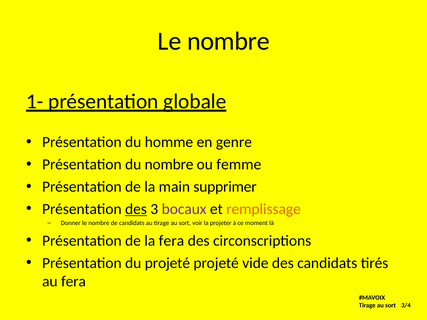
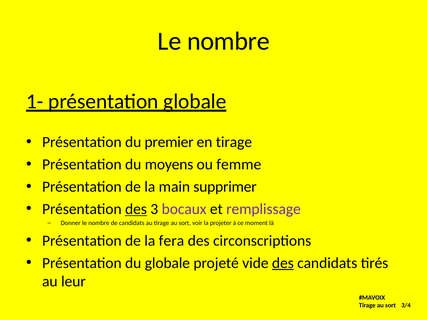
homme: homme -> premier (169, 142)
en genre: genre -> tirage (234, 142)
du nombre: nombre -> moyens (169, 165)
remplissage colour: orange -> purple (264, 209)
du projeté: projeté -> globale (167, 263)
des underline: none -> present (283, 263)
au fera: fera -> leur (73, 282)
